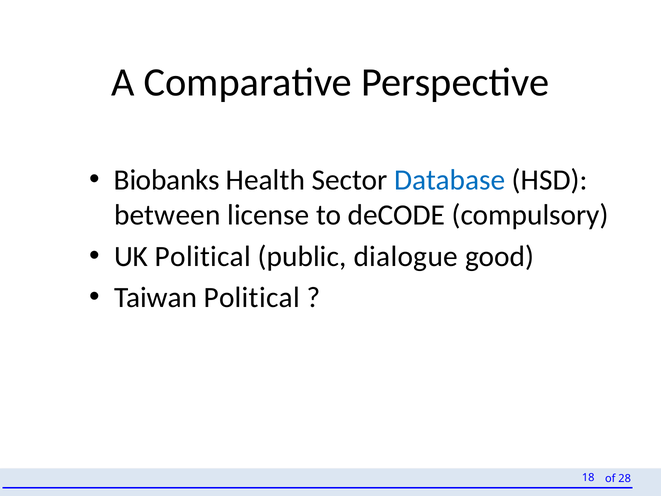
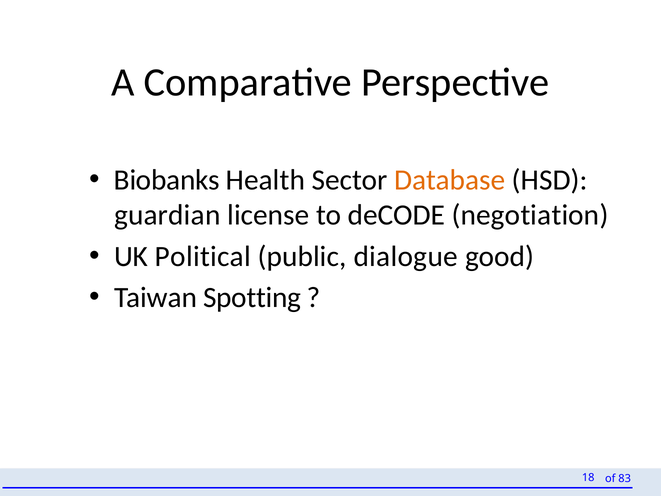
Database colour: blue -> orange (450, 180)
between: between -> guardian (167, 215)
compulsory: compulsory -> negotiation (530, 215)
Taiwan Political: Political -> Spotting (252, 297)
28: 28 -> 83 (625, 478)
